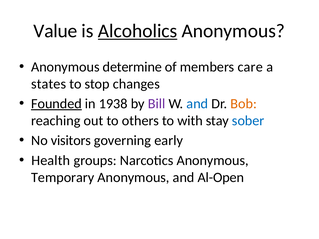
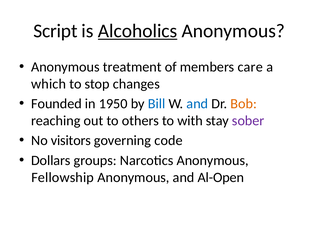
Value: Value -> Script (55, 31)
determine: determine -> treatment (132, 67)
states: states -> which (49, 84)
Founded underline: present -> none (56, 104)
1938: 1938 -> 1950 (113, 104)
Bill colour: purple -> blue (157, 104)
sober colour: blue -> purple (248, 121)
early: early -> code (169, 141)
Health: Health -> Dollars (51, 161)
Temporary: Temporary -> Fellowship (63, 178)
